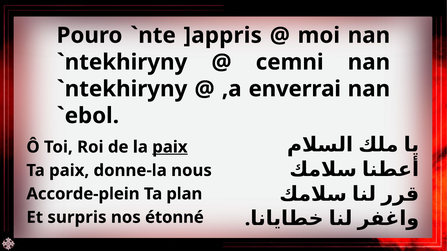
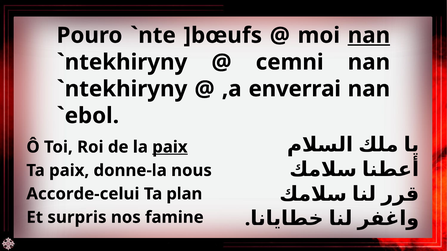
]appris: ]appris -> ]bœufs (223, 35)
nan underline: none -> present (369, 35)
Accorde-plein: Accorde-plein -> Accorde-celui (83, 194)
étonné: étonné -> famine (174, 218)
